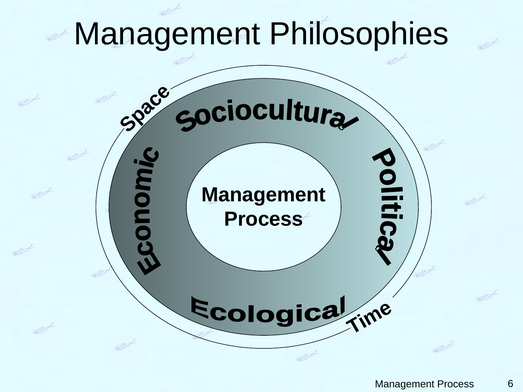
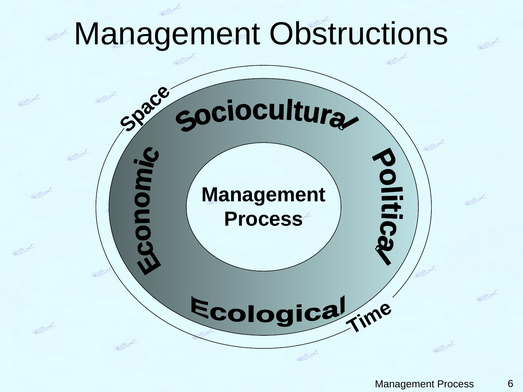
Philosophies: Philosophies -> Obstructions (359, 34)
